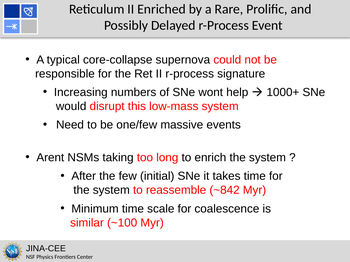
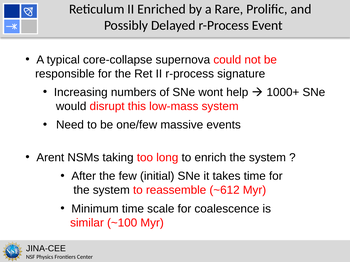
~842: ~842 -> ~612 (225, 190)
